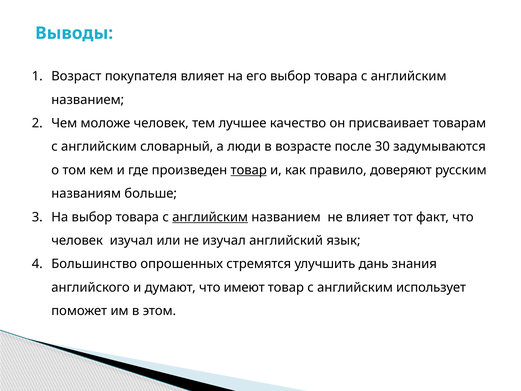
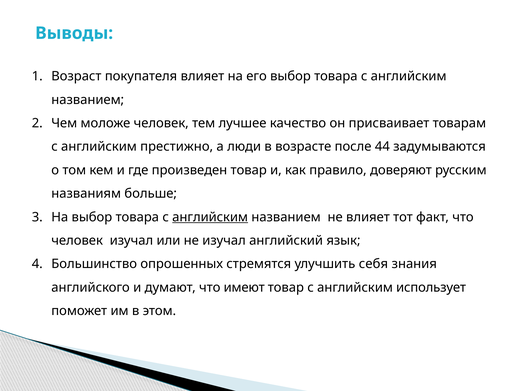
словарный: словарный -> престижно (177, 147)
30: 30 -> 44 (382, 147)
товар underline: present -> none (249, 170)
дань: дань -> себя (373, 264)
